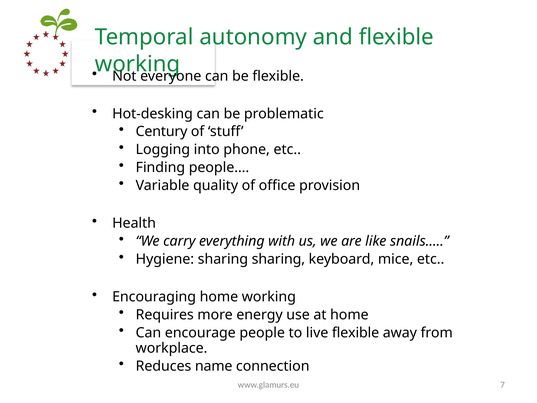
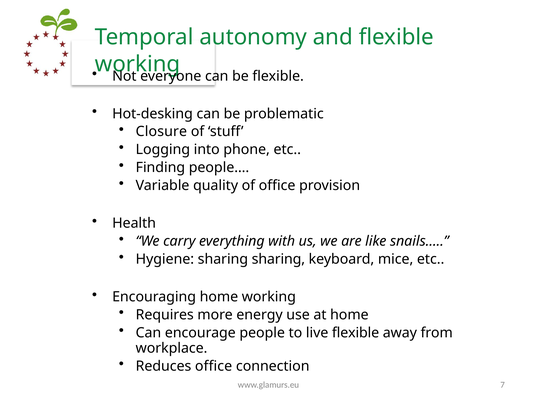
Century: Century -> Closure (161, 132)
Reduces name: name -> office (214, 366)
